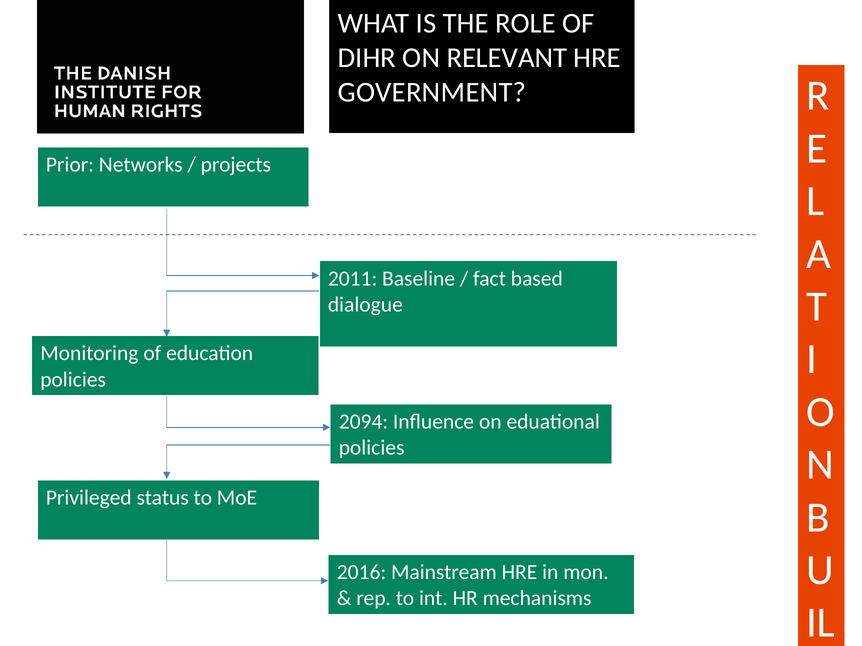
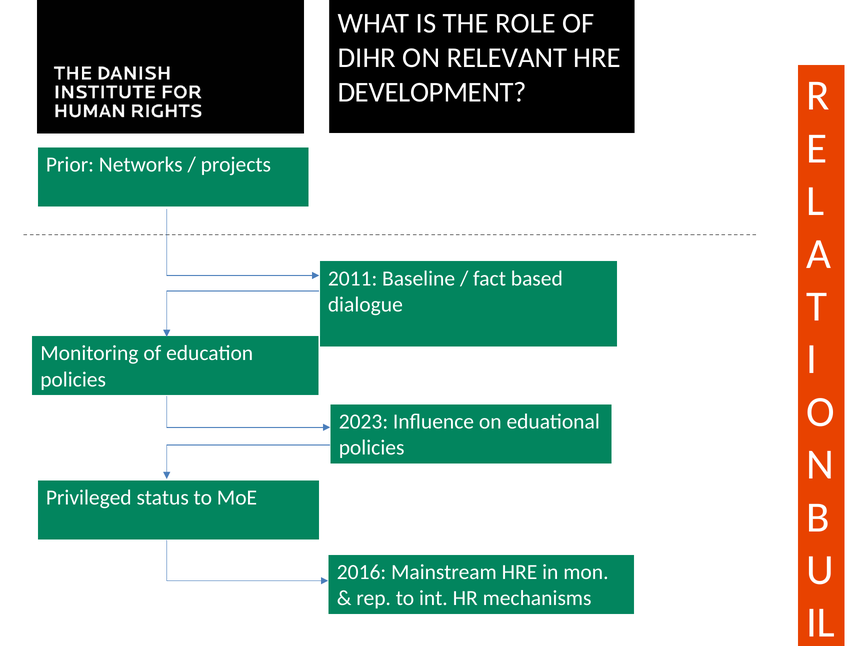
GOVERNMENT: GOVERNMENT -> DEVELOPMENT (432, 92)
2094: 2094 -> 2023 (363, 422)
